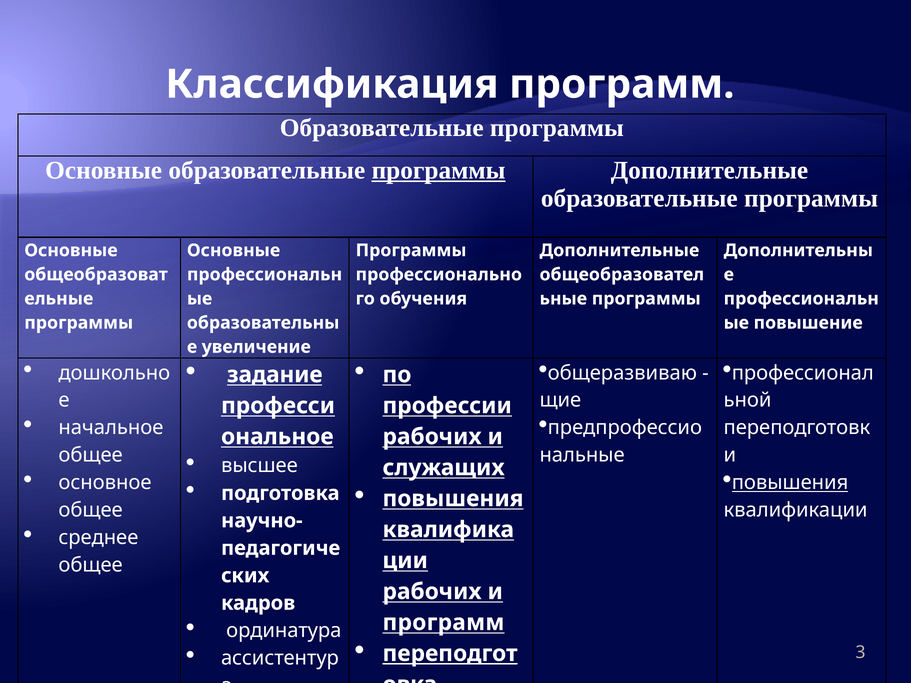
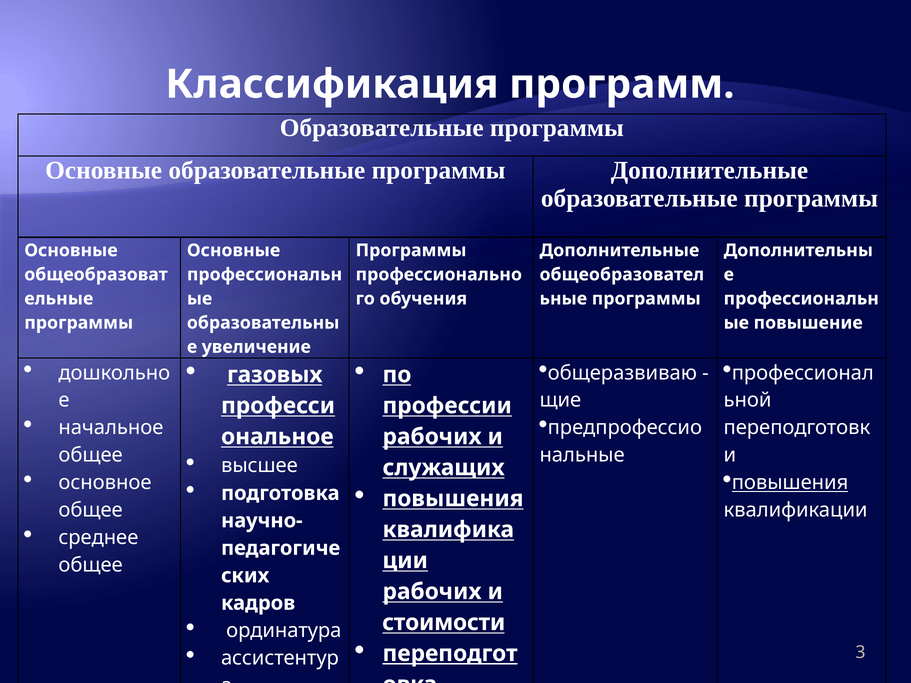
программы underline: present -> none (439, 170)
задание: задание -> газовых (275, 375)
программ: программ -> стоимости (444, 623)
